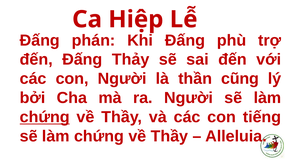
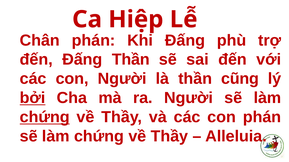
Đấng: Đấng -> Chân (40, 40)
Đấng Thảy: Thảy -> Thần (131, 60)
bởi underline: none -> present (33, 98)
con tiếng: tiếng -> phán (262, 118)
